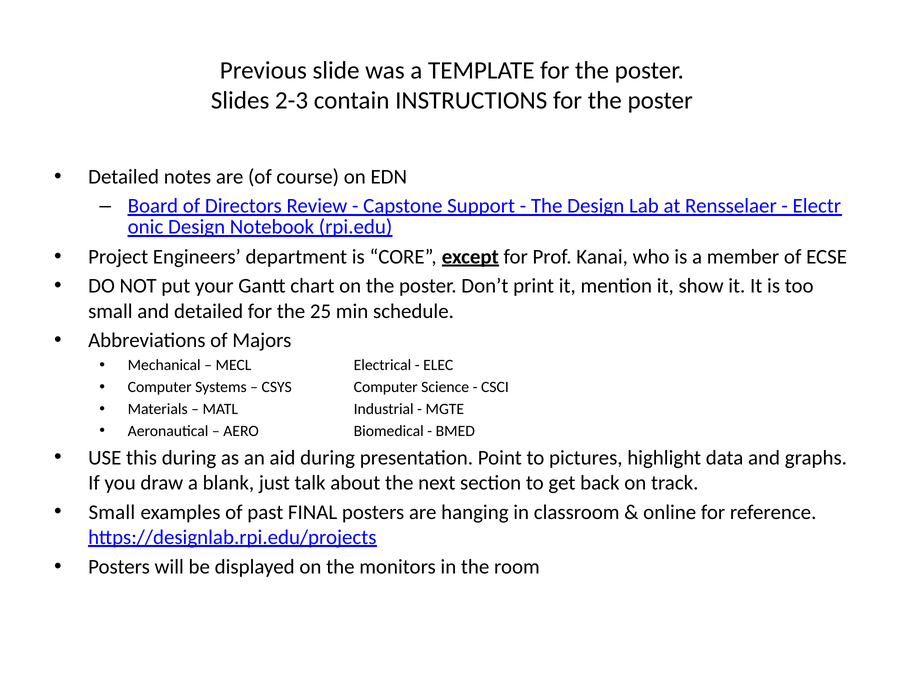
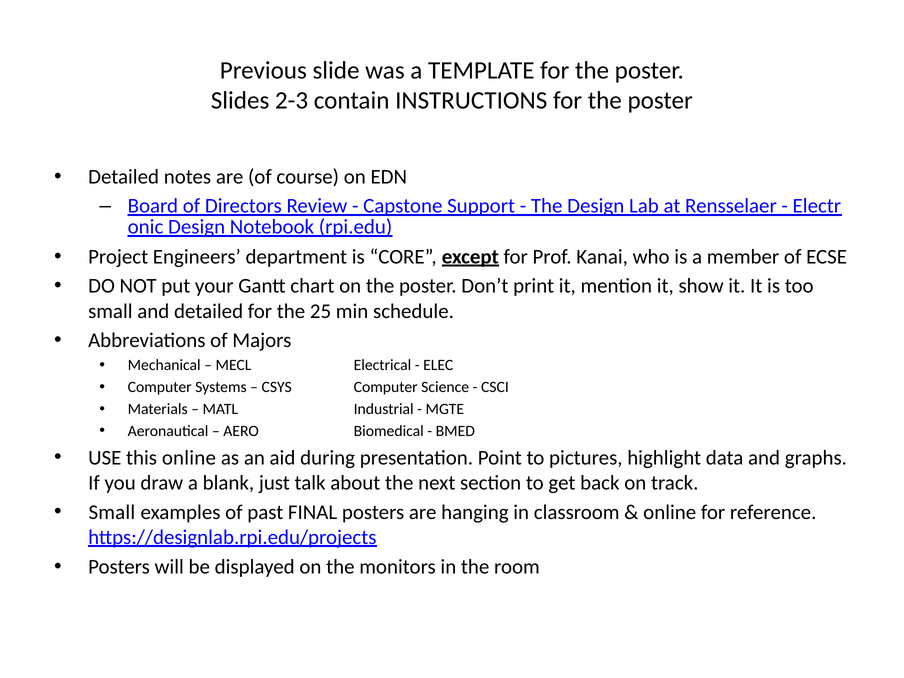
this during: during -> online (189, 458)
